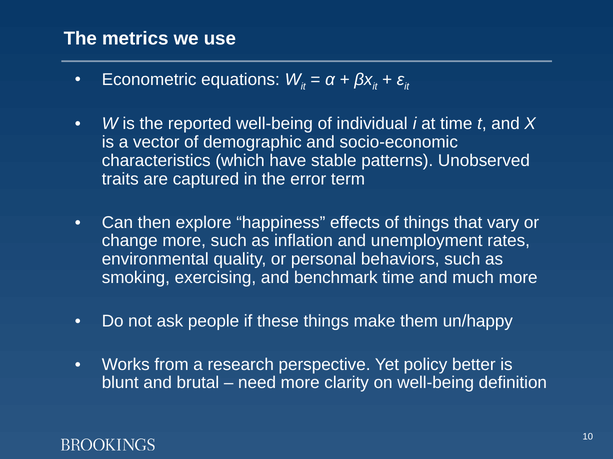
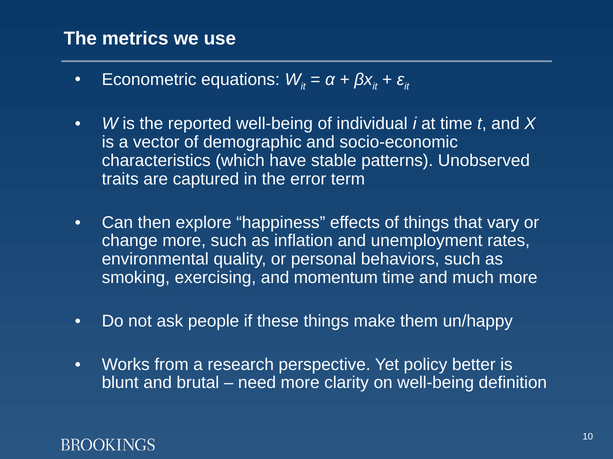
benchmark: benchmark -> momentum (336, 278)
